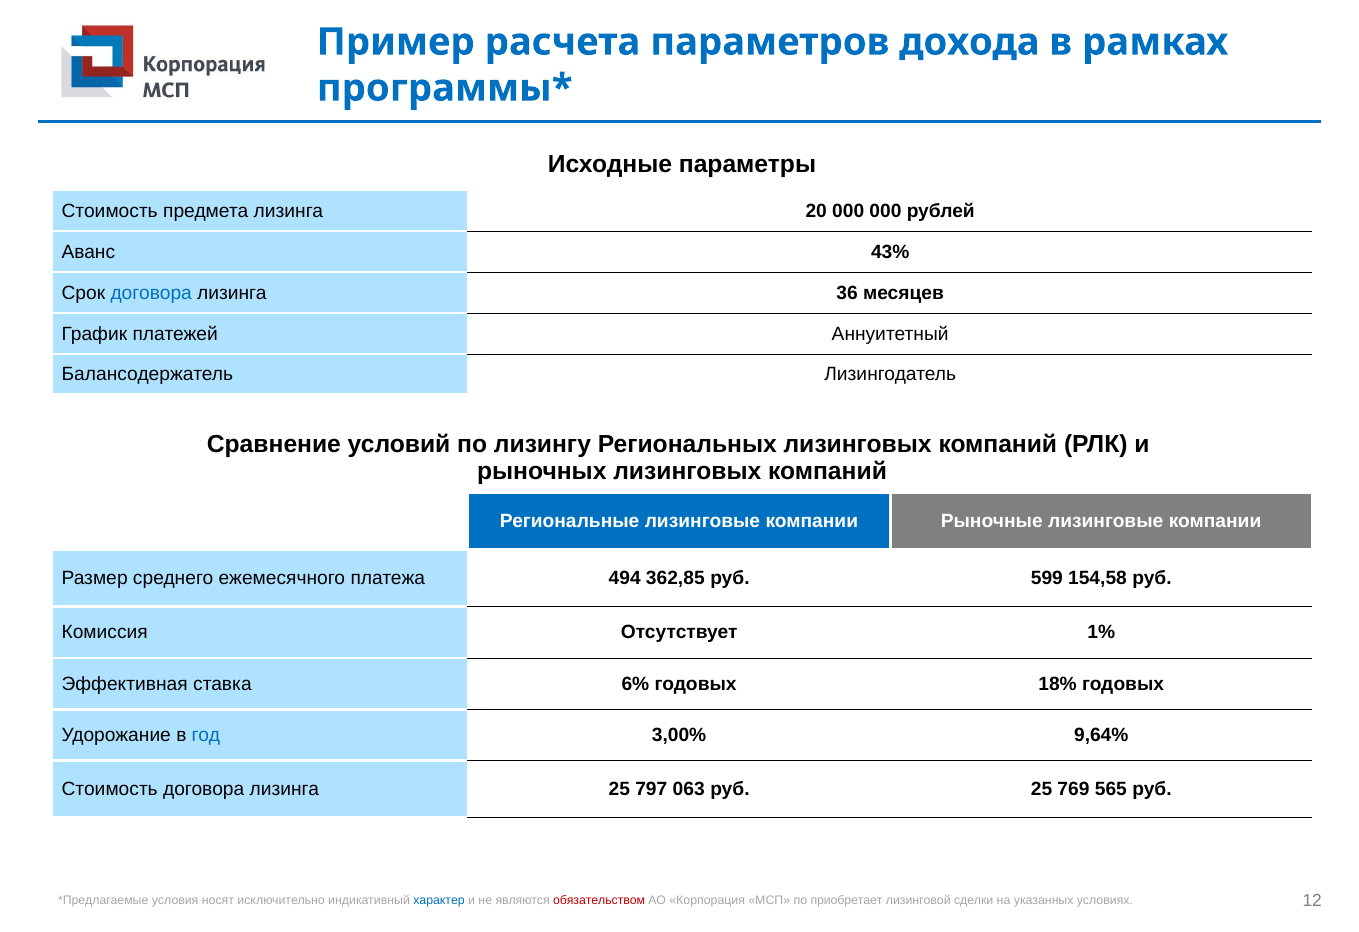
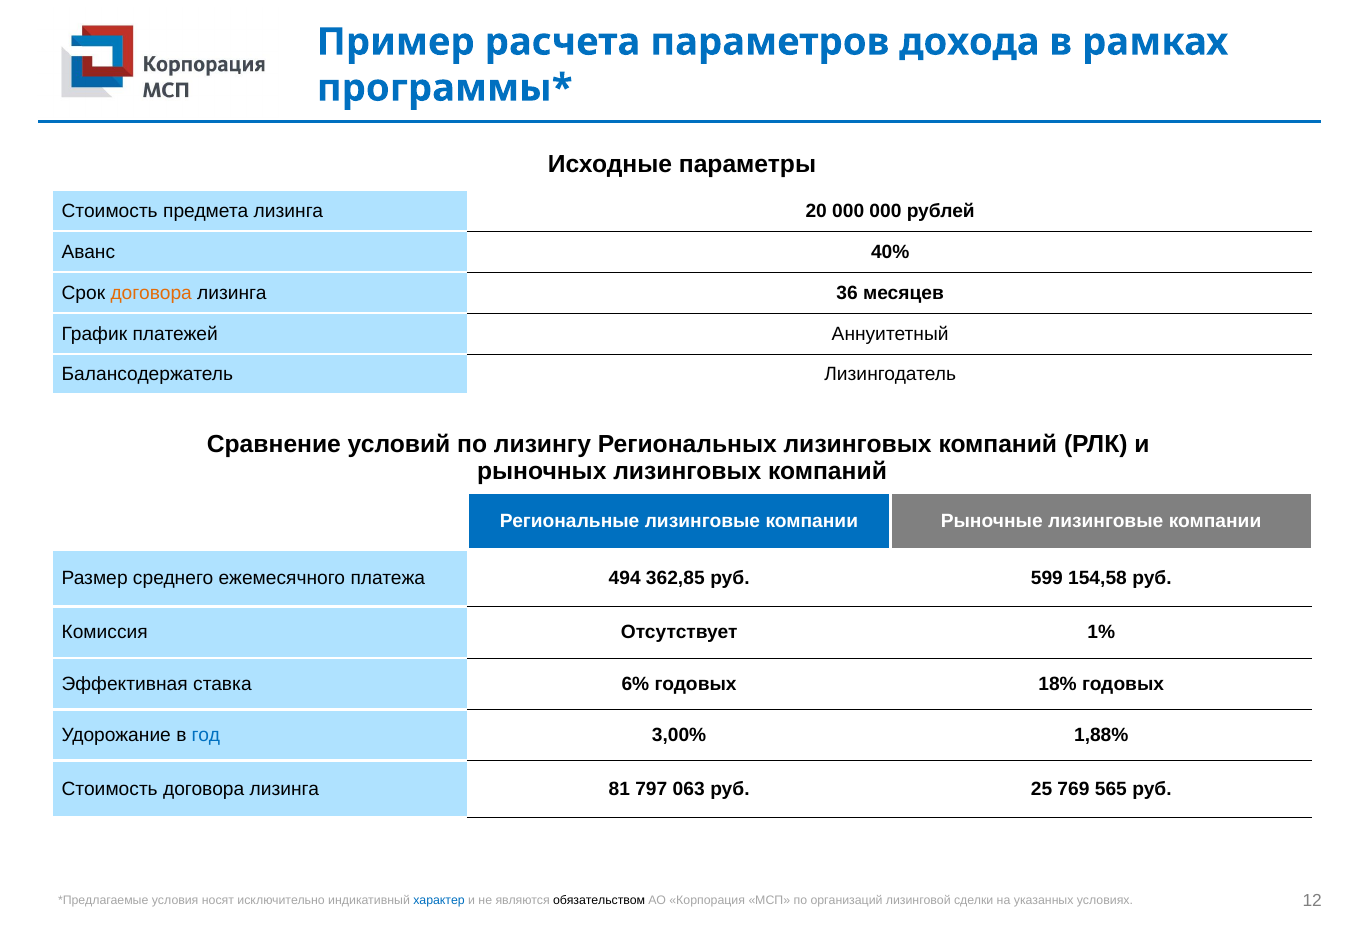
43%: 43% -> 40% (890, 252)
договора colour: blue -> orange (151, 293)
9,64%: 9,64% -> 1,88% (1101, 735)
лизинга 25: 25 -> 81 (619, 790)
обязательством colour: red -> black (599, 900)
приобретает: приобретает -> организаций (847, 900)
